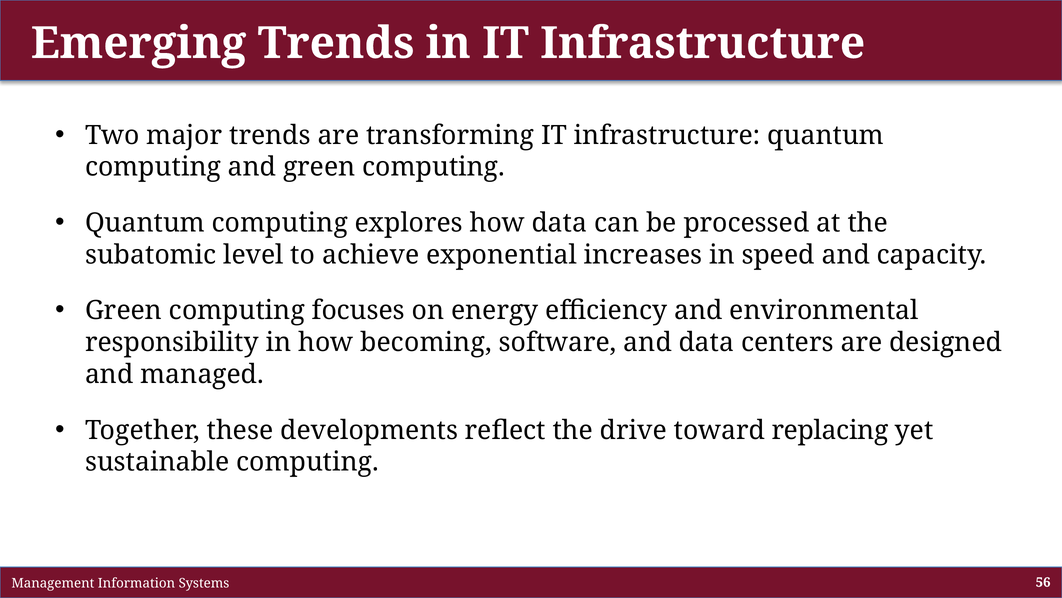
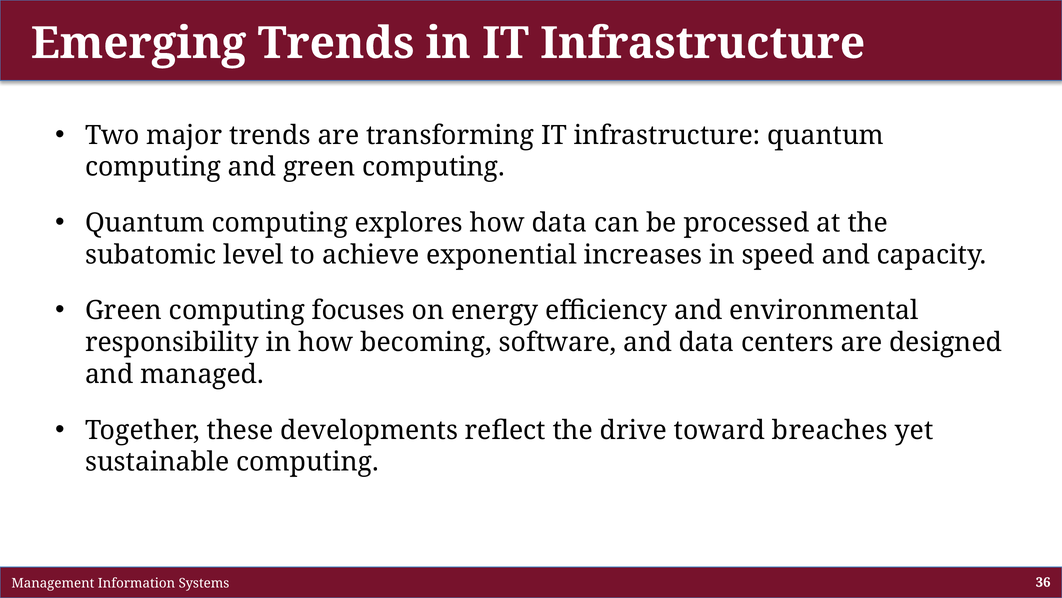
replacing: replacing -> breaches (830, 430)
56: 56 -> 36 (1043, 582)
